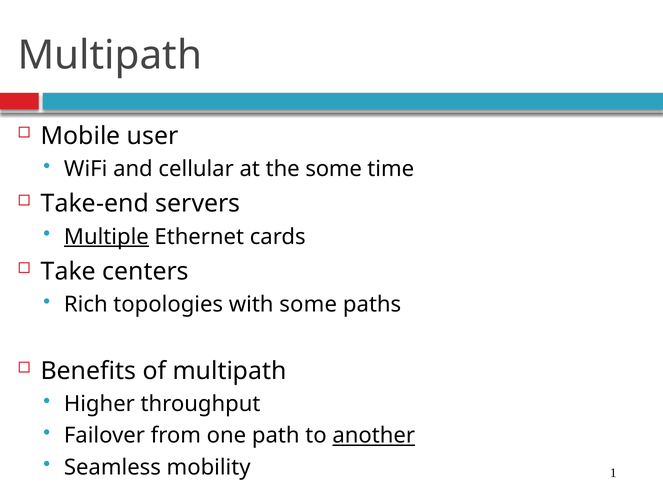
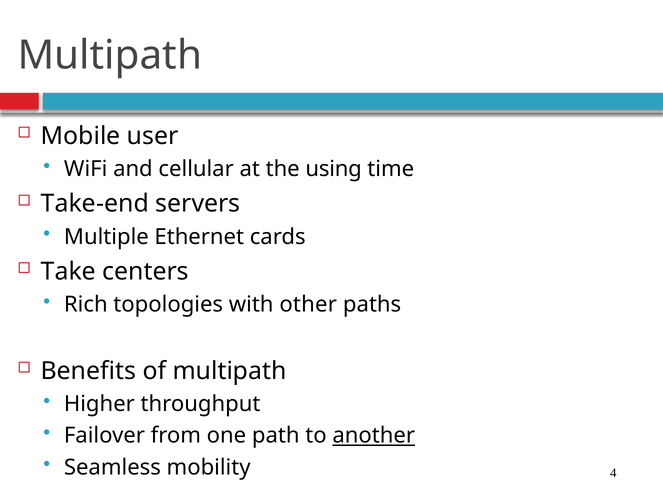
the some: some -> using (334, 169)
Multiple underline: present -> none (106, 237)
with some: some -> other (308, 305)
1: 1 -> 4 (613, 473)
